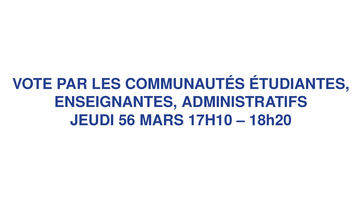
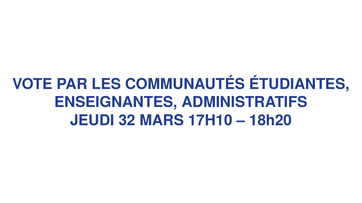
56: 56 -> 32 (127, 121)
